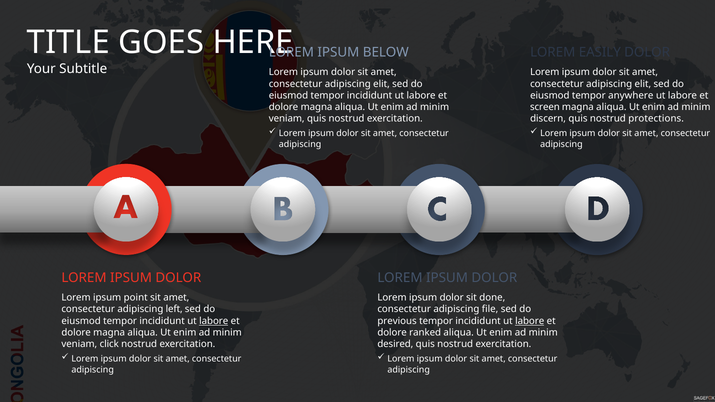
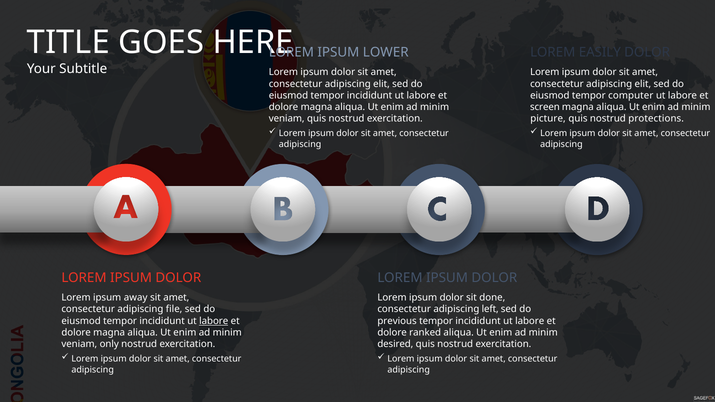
BELOW: BELOW -> LOWER (386, 52)
anywhere: anywhere -> computer (631, 96)
discern: discern -> picture (548, 119)
point: point -> away (136, 298)
left: left -> file (174, 309)
file: file -> left (490, 309)
labore underline: present -> none (530, 321)
click: click -> only (109, 344)
